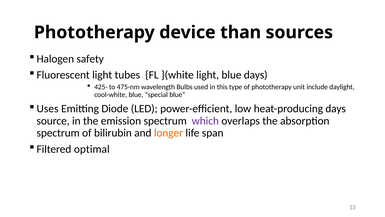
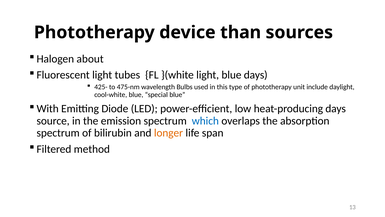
safety: safety -> about (90, 59)
Uses: Uses -> With (48, 109)
which colour: purple -> blue (205, 121)
optimal: optimal -> method (92, 149)
